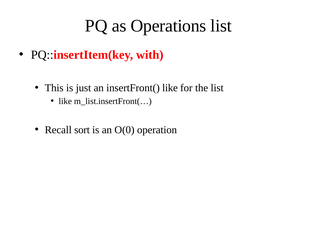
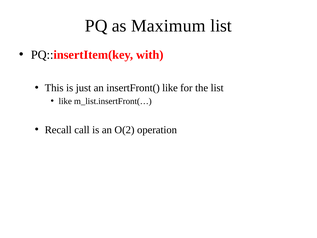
Operations: Operations -> Maximum (168, 26)
sort: sort -> call (82, 130)
O(0: O(0 -> O(2 (124, 130)
